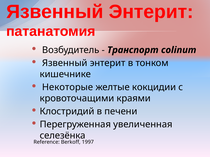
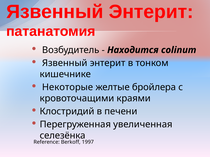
Транспорт: Транспорт -> Находится (133, 50)
кокцидии: кокцидии -> бройлера (154, 87)
